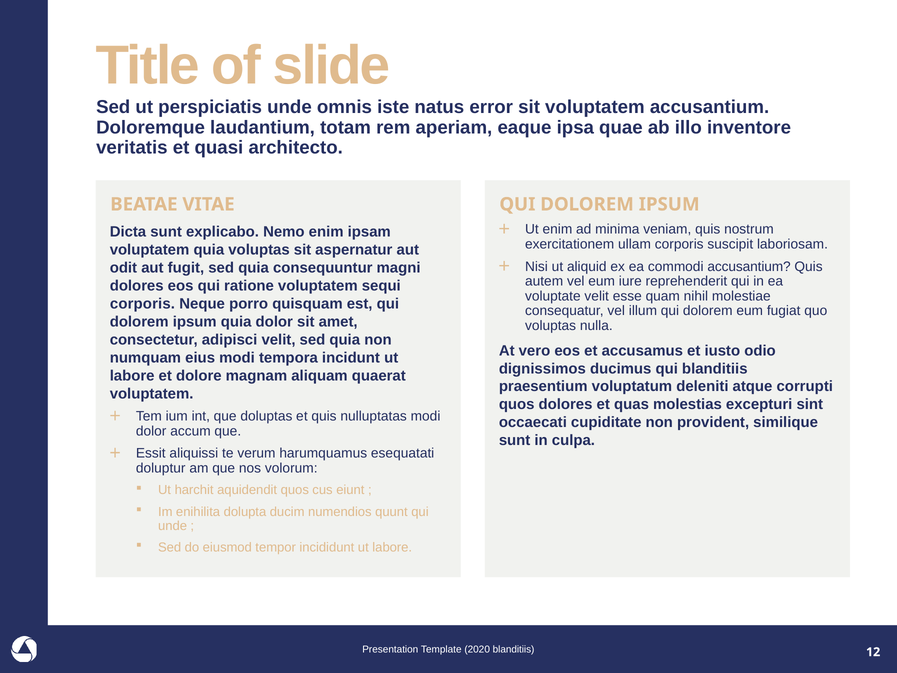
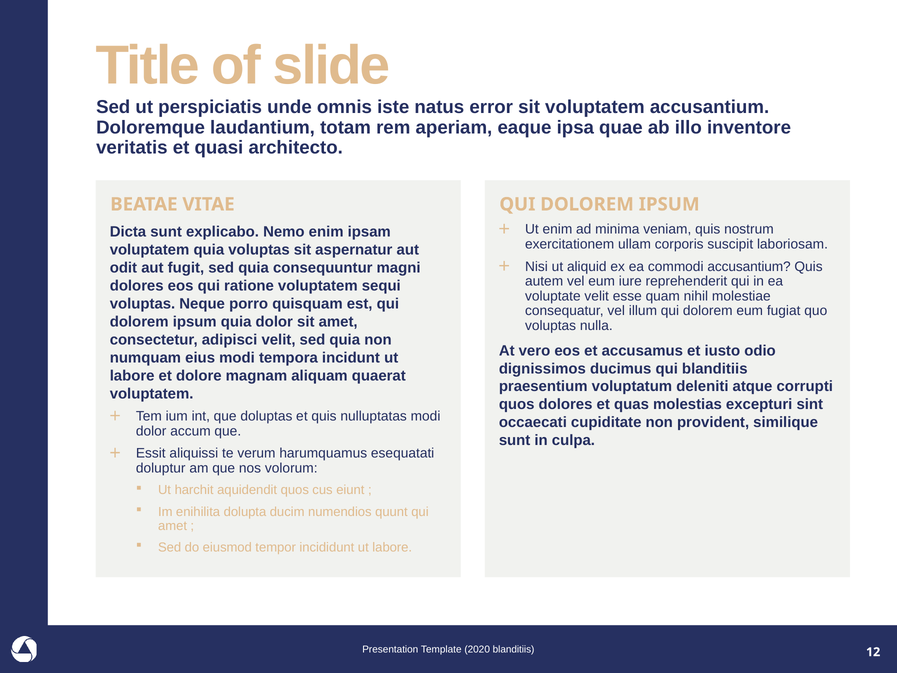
corporis: corporis -> voluptas (143, 304)
unde: unde -> amet (173, 526)
